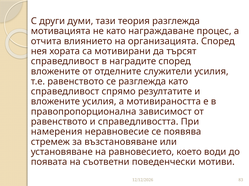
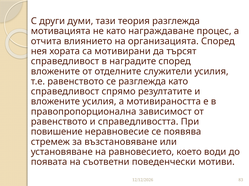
намерения: намерения -> повишение (57, 132)
